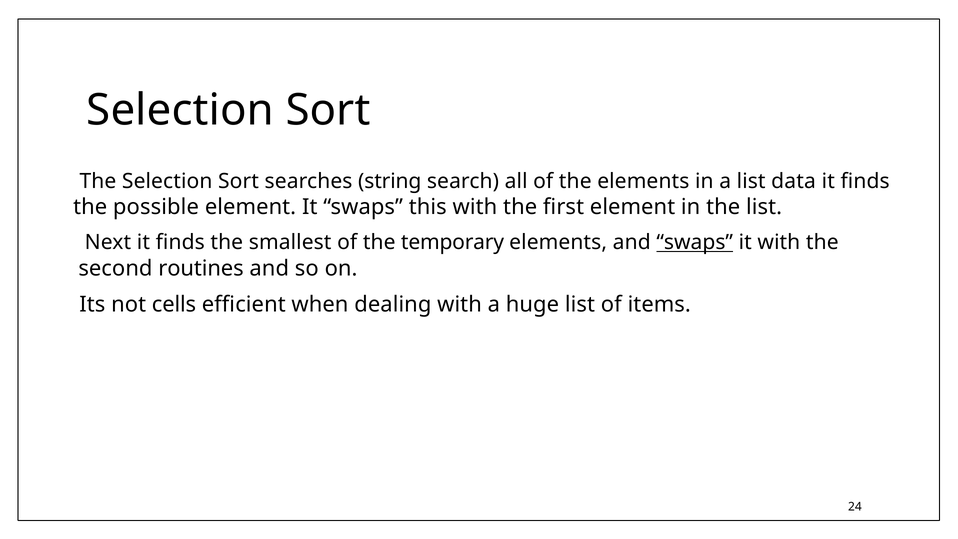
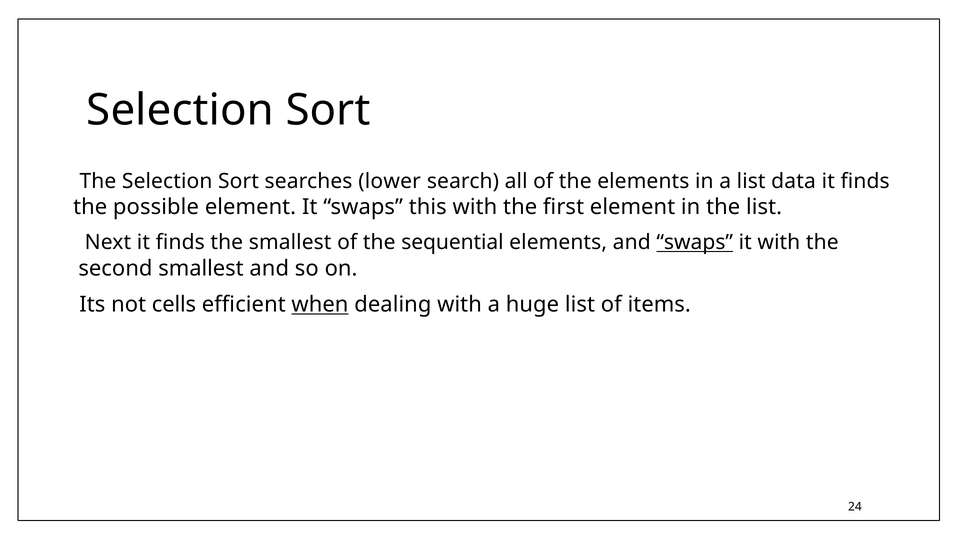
string: string -> lower (390, 181)
temporary: temporary -> sequential (452, 242)
second routines: routines -> smallest (201, 268)
when underline: none -> present (320, 304)
